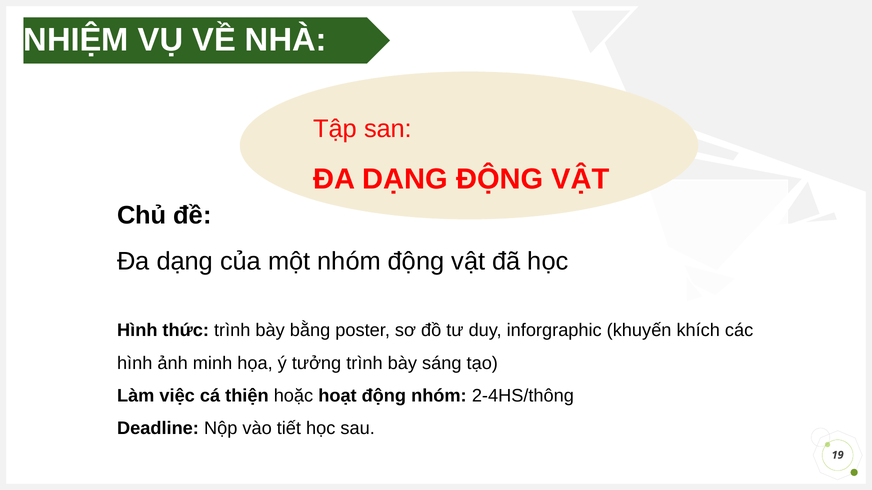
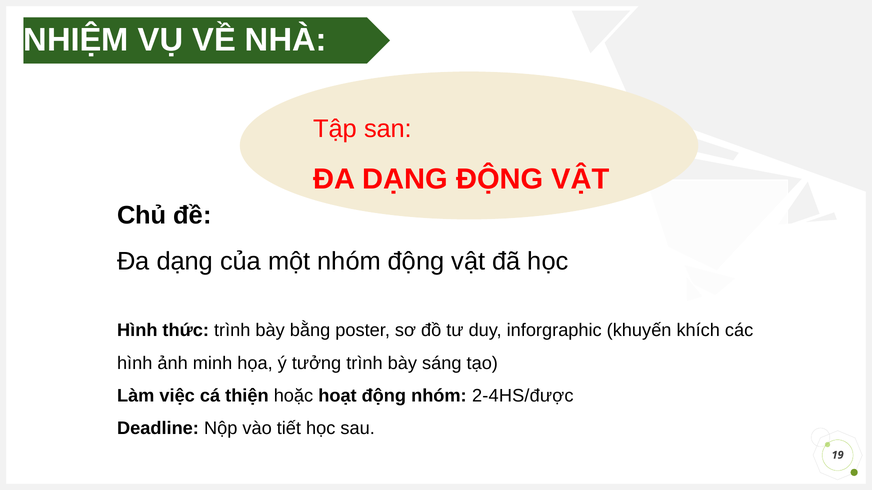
2-4HS/thông: 2-4HS/thông -> 2-4HS/được (523, 396)
